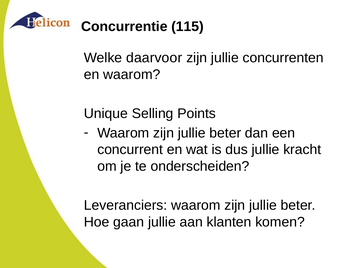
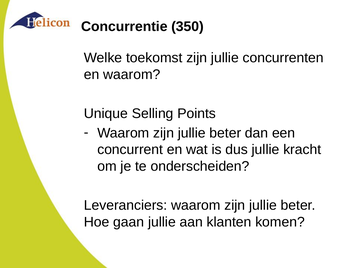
115: 115 -> 350 (188, 27)
daarvoor: daarvoor -> toekomst (154, 58)
